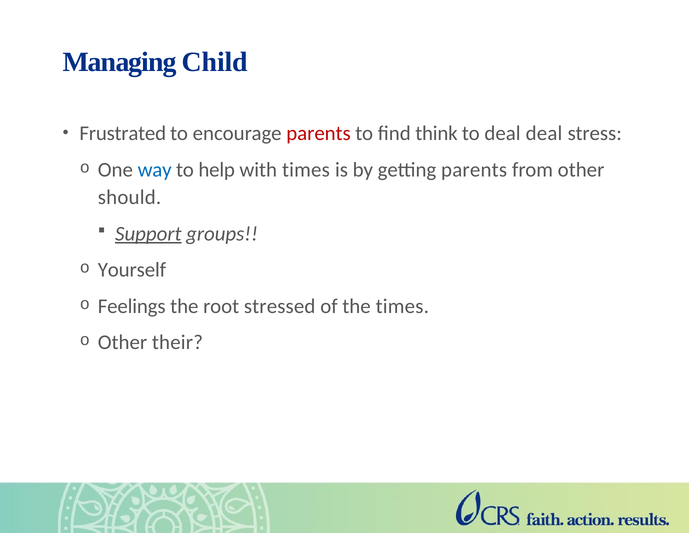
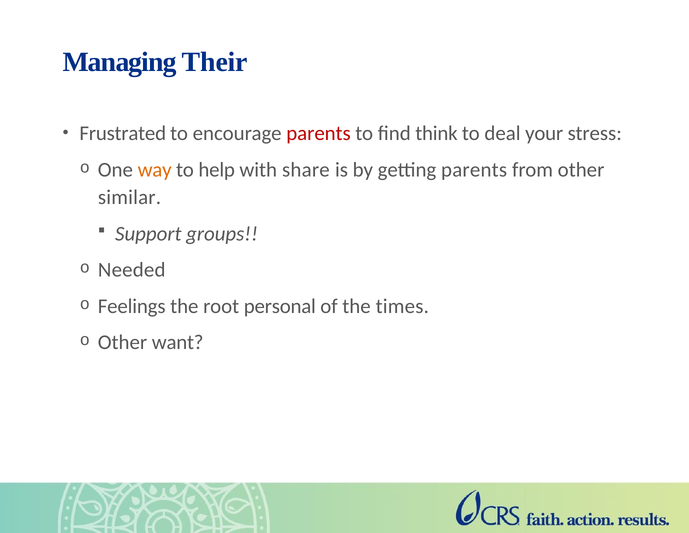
Child: Child -> Their (215, 62)
deal deal: deal -> your (544, 133)
way colour: blue -> orange (155, 170)
with times: times -> share (306, 170)
should: should -> similar (130, 197)
Support underline: present -> none (148, 233)
Yourself: Yourself -> Needed (132, 270)
stressed: stressed -> personal (280, 306)
their: their -> want (178, 342)
